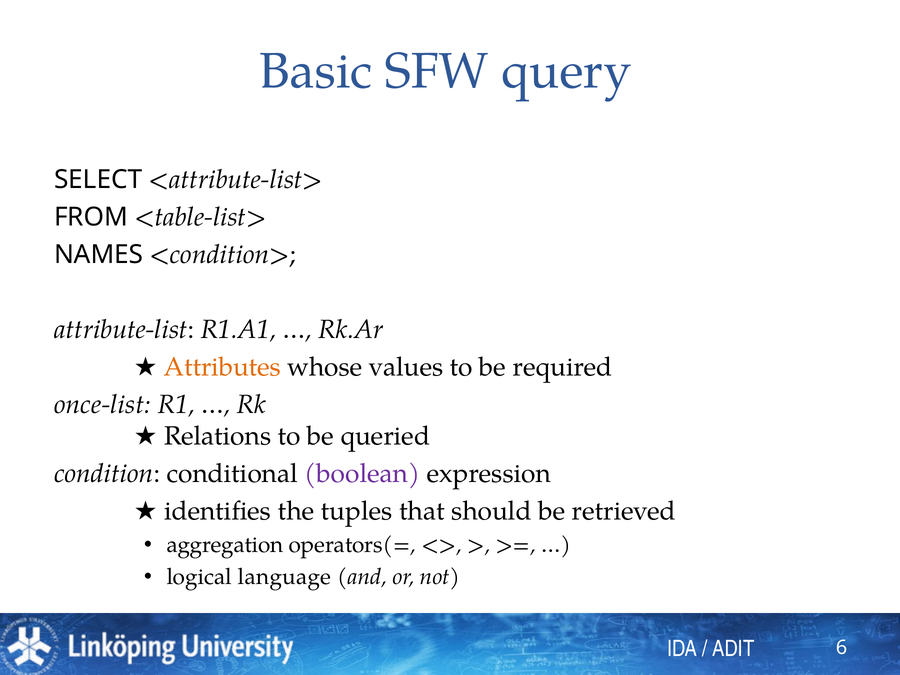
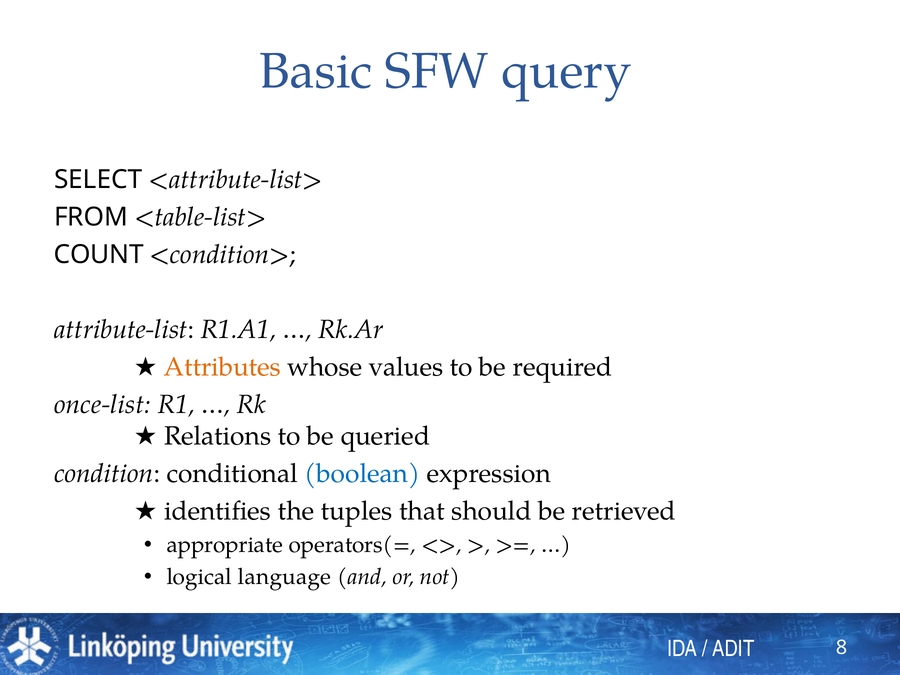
NAMES: NAMES -> COUNT (99, 255)
boolean colour: purple -> blue (362, 474)
aggregation: aggregation -> appropriate (225, 545)
6: 6 -> 8 (841, 648)
